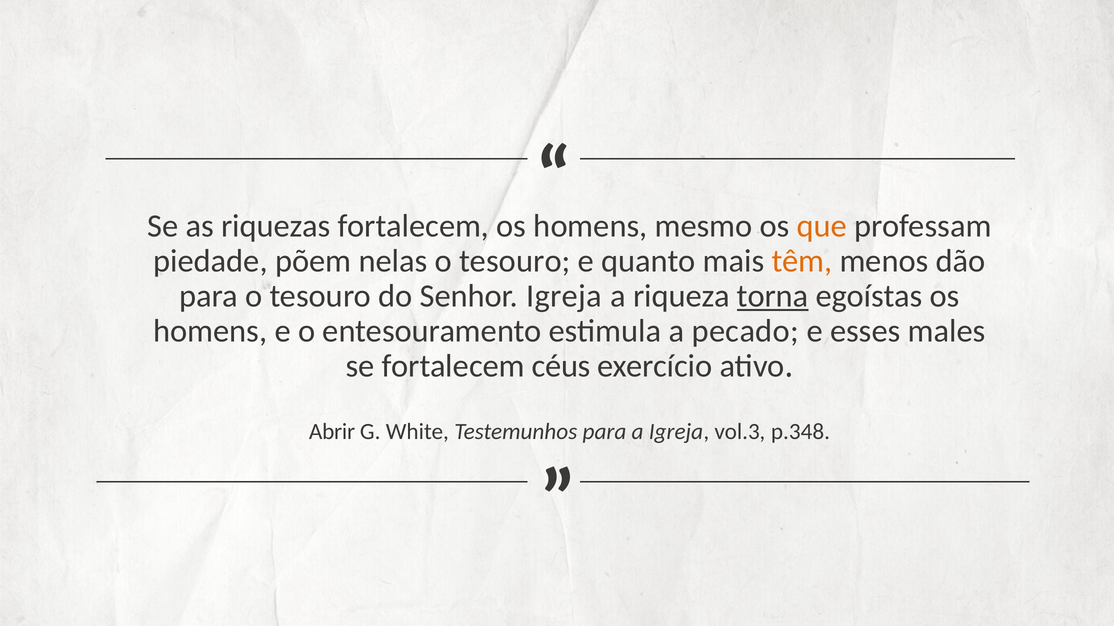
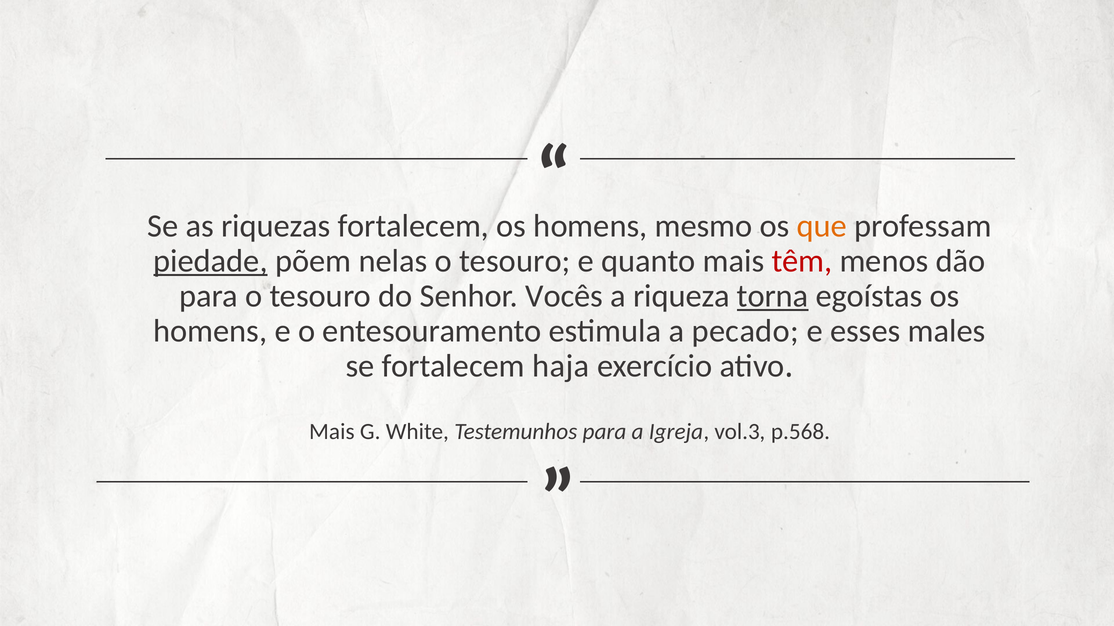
piedade underline: none -> present (210, 261)
têm colour: orange -> red (802, 261)
Senhor Igreja: Igreja -> Vocês (564, 296)
céus: céus -> haja (561, 367)
Abrir: Abrir -> Mais (332, 432)
p.348: p.348 -> p.568 (800, 432)
